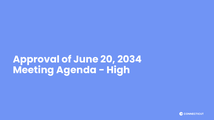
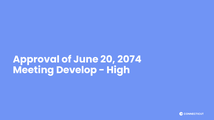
2034: 2034 -> 2074 (129, 60)
Agenda: Agenda -> Develop (77, 70)
